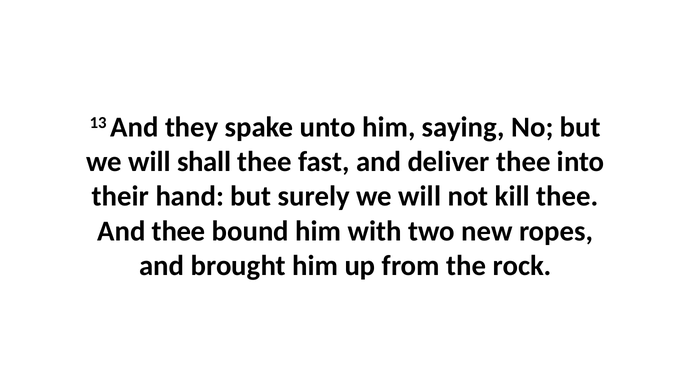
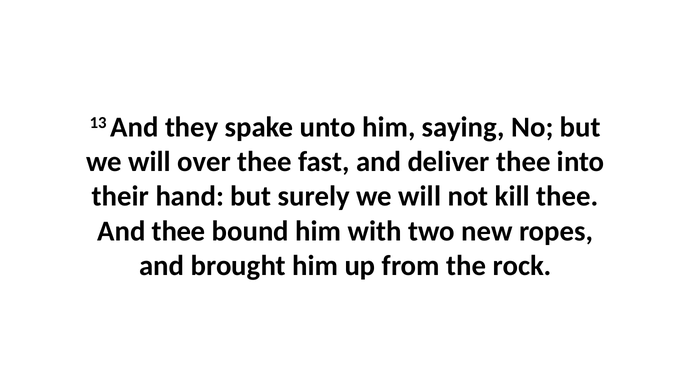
shall: shall -> over (204, 162)
